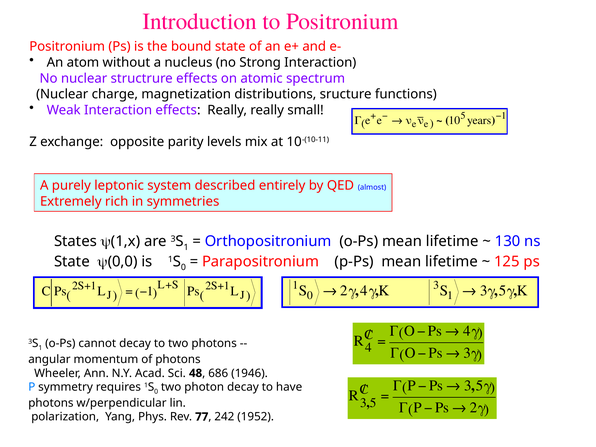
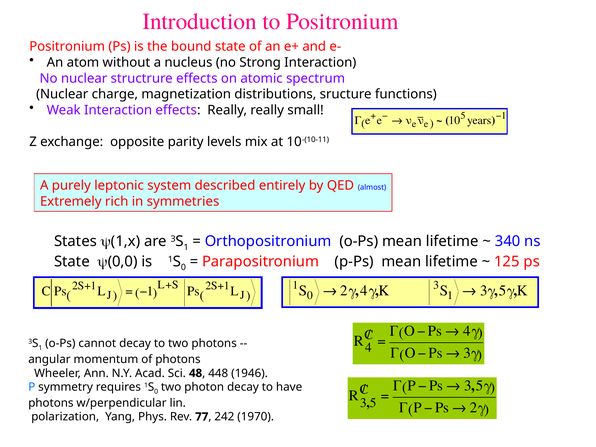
130: 130 -> 340 (508, 241)
686: 686 -> 448 (218, 373)
1952: 1952 -> 1970 (256, 417)
